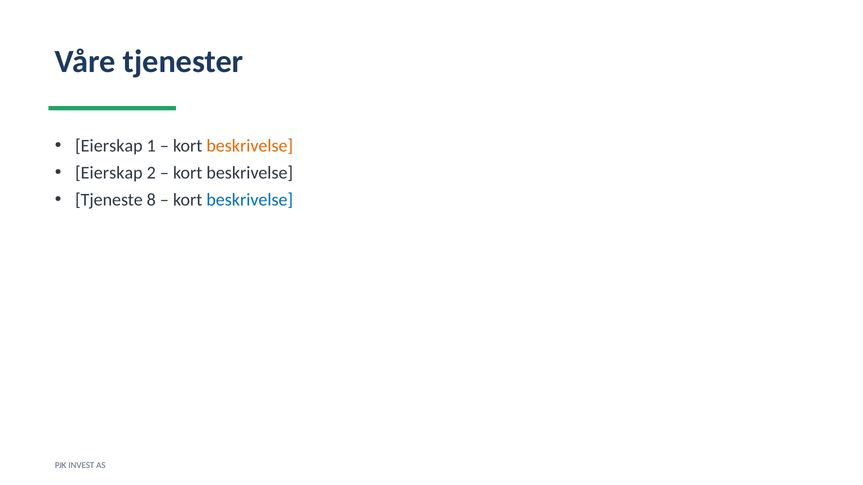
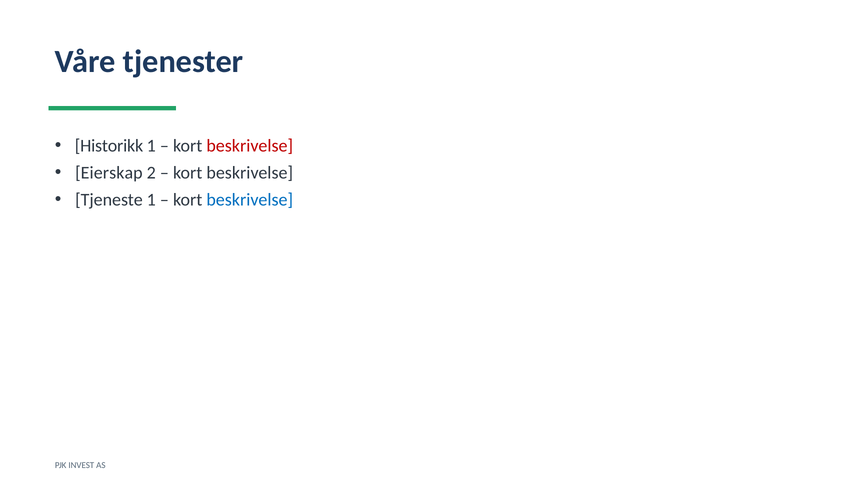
Eierskap: Eierskap -> Historikk (109, 146)
beskrivelse colour: orange -> red (250, 146)
Tjeneste 8: 8 -> 1 (151, 200)
